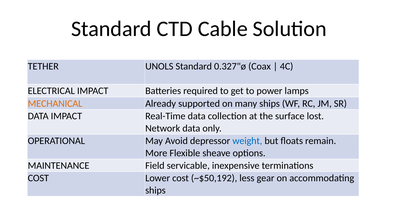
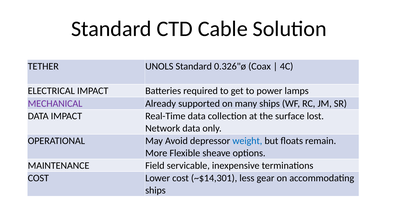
0.327"ø: 0.327"ø -> 0.326"ø (230, 66)
MECHANICAL colour: orange -> purple (55, 103)
~$50,192: ~$50,192 -> ~$14,301 (214, 178)
